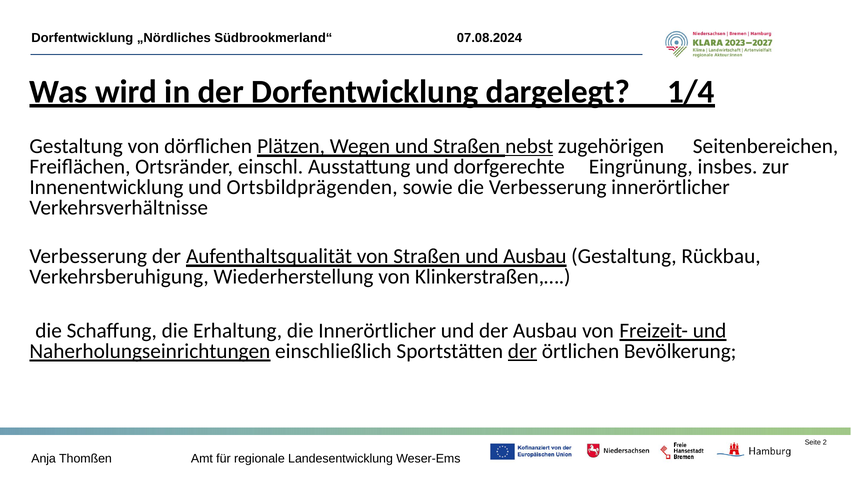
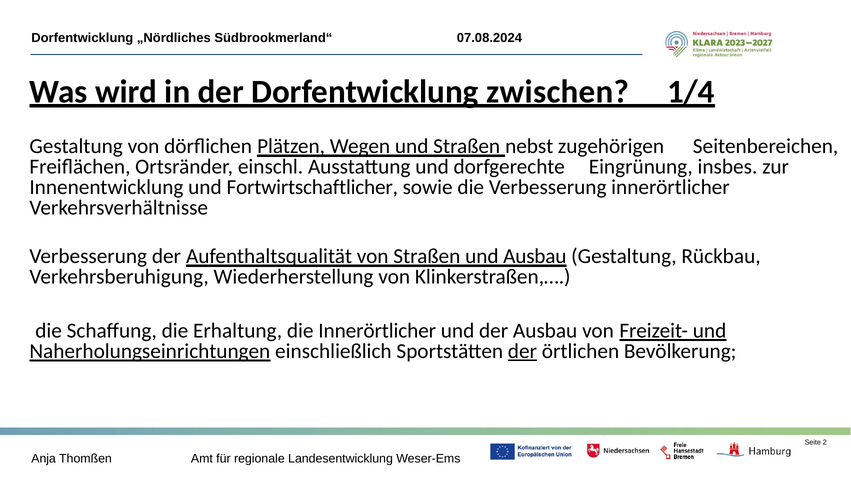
dargelegt: dargelegt -> zwischen (558, 92)
nebst underline: present -> none (529, 146)
Ortsbildprägenden: Ortsbildprägenden -> Fortwirtschaftlicher (312, 187)
